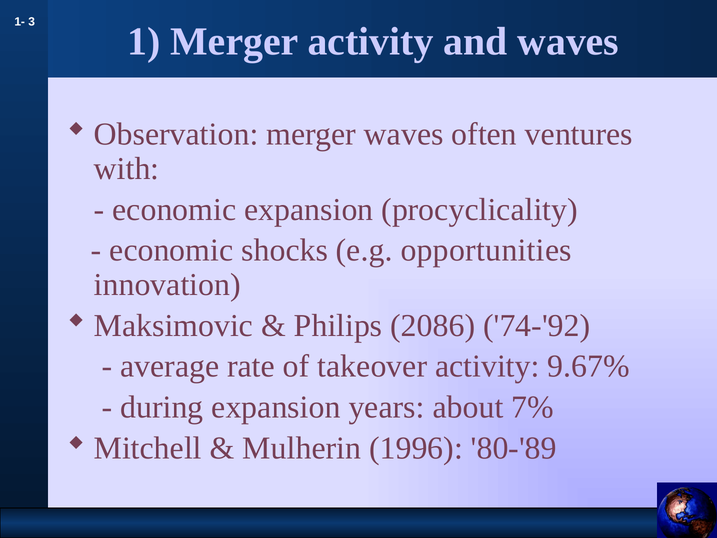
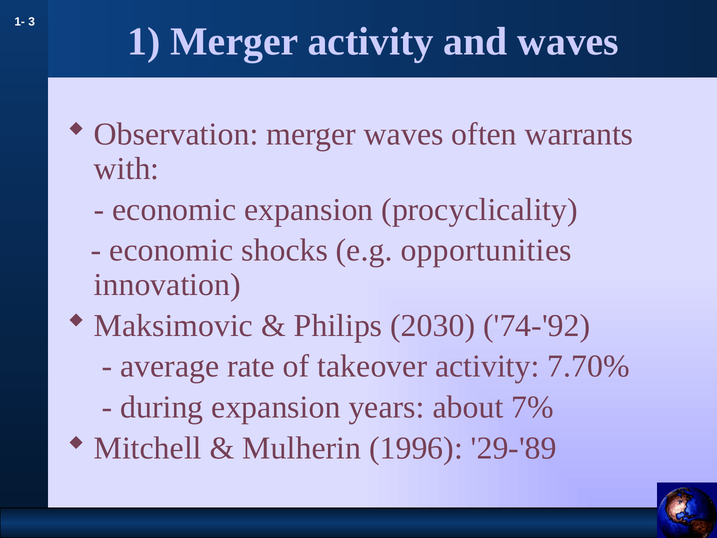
ventures: ventures -> warrants (579, 134)
2086: 2086 -> 2030 (433, 325)
9.67%: 9.67% -> 7.70% (589, 366)
80-'89: 80-'89 -> 29-'89 (514, 448)
